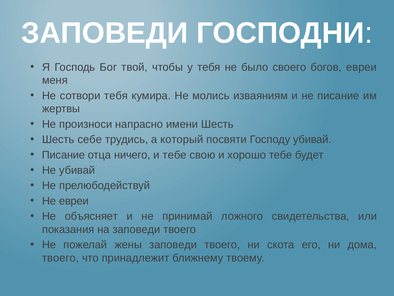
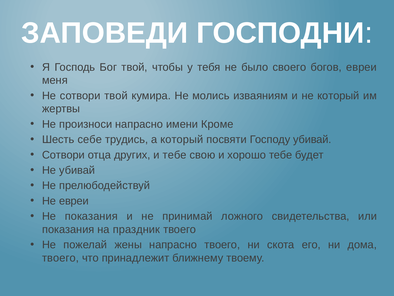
сотвори тебя: тебя -> твой (116, 96)
не писание: писание -> который (338, 96)
имени Шесть: Шесть -> Кроме (217, 124)
Писание: Писание -> Сотвори (63, 155)
ничего: ничего -> других (132, 155)
Не объясняет: объясняет -> показания (91, 216)
на заповеди: заповеди -> праздник (136, 229)
жены заповеди: заповеди -> напрасно (173, 244)
